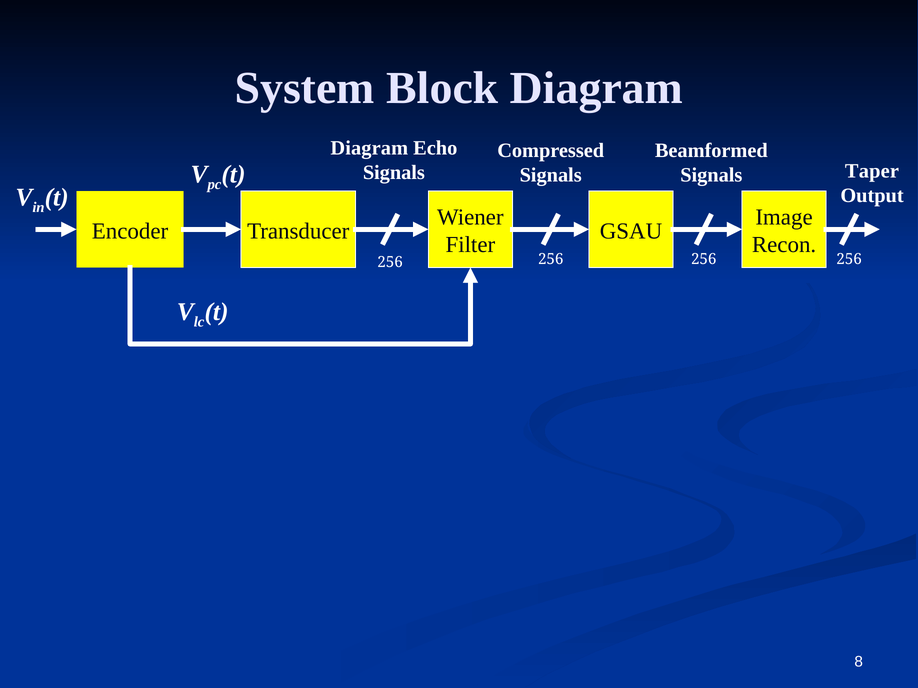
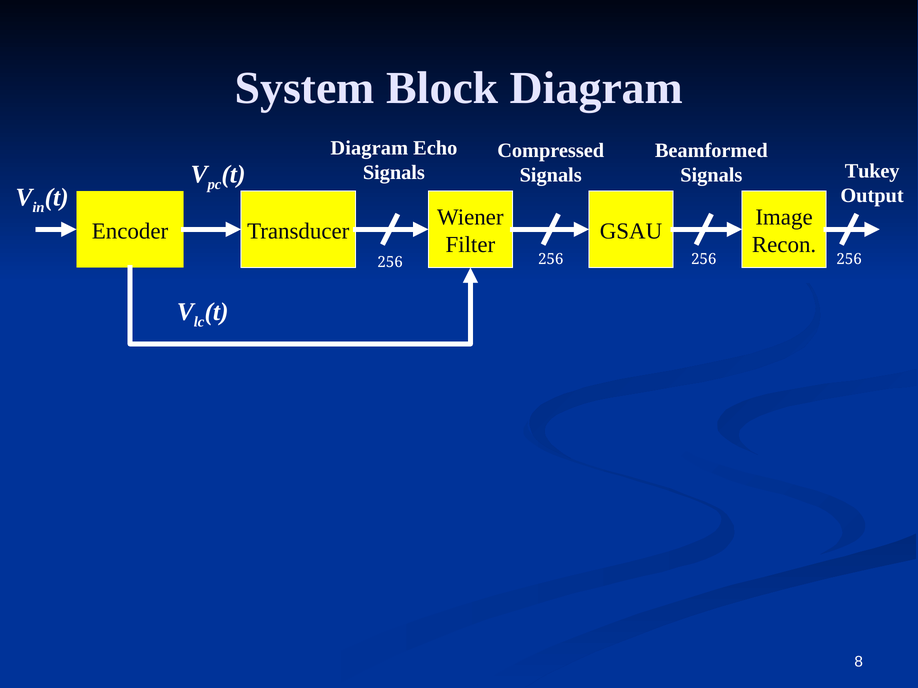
Taper: Taper -> Tukey (872, 171)
